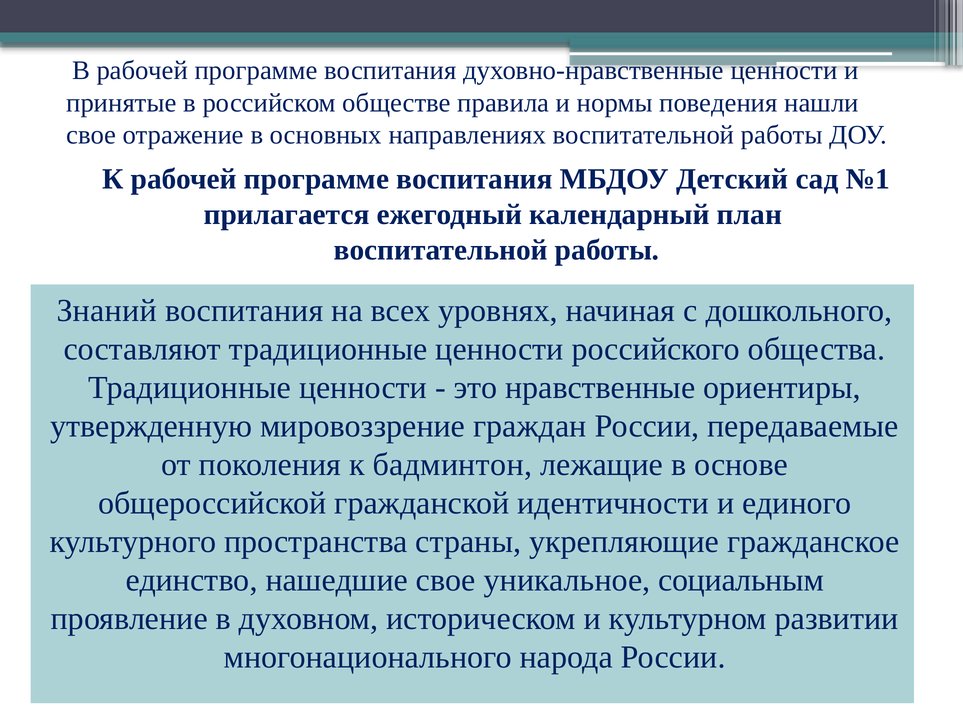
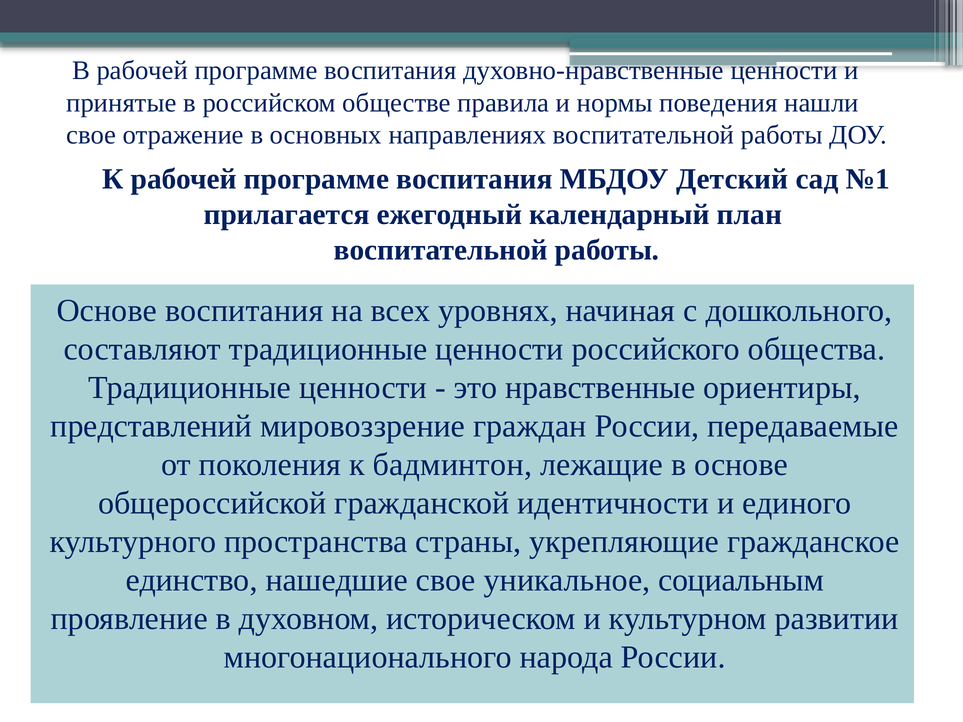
Знаний: Знаний -> Основе (107, 311)
утвержденную: утвержденную -> представлений (151, 426)
